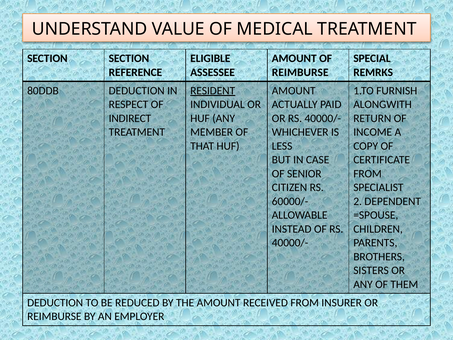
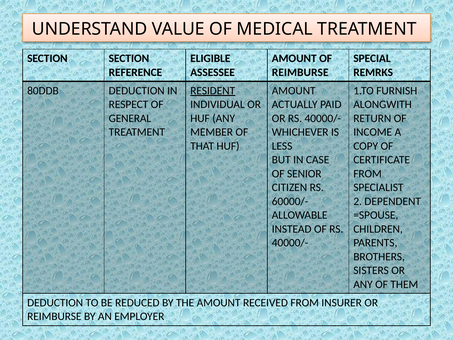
INDIRECT: INDIRECT -> GENERAL (130, 118)
